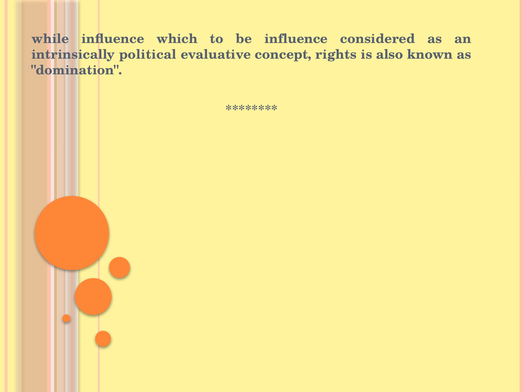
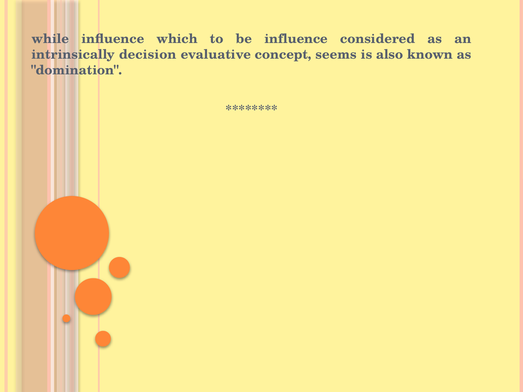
political: political -> decision (148, 55)
rights: rights -> seems (336, 55)
